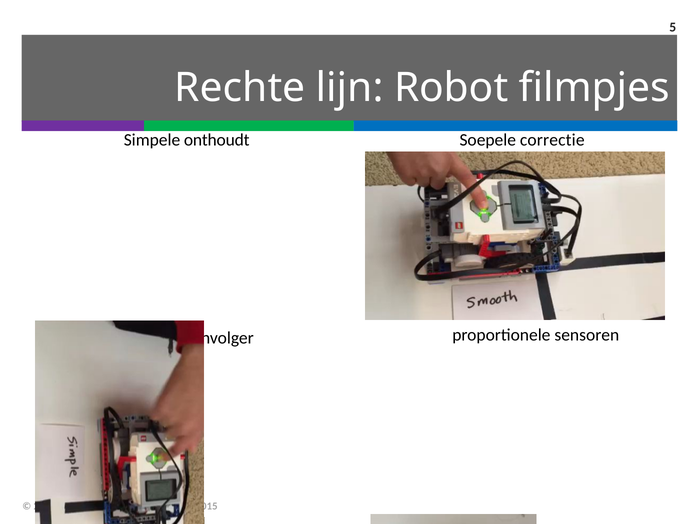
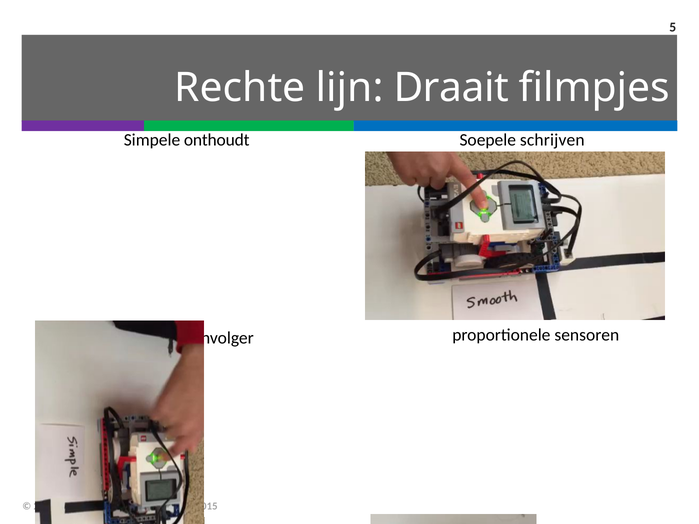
Robot: Robot -> Draait (451, 88)
correctie: correctie -> schrijven (552, 140)
